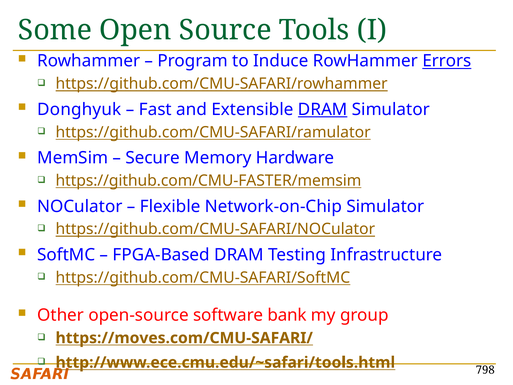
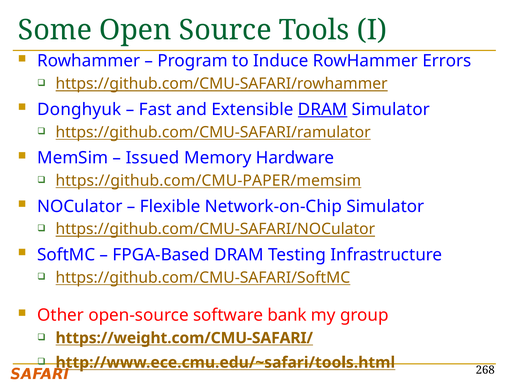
Errors underline: present -> none (447, 61)
Secure: Secure -> Issued (153, 158)
https://github.com/CMU-FASTER/memsim: https://github.com/CMU-FASTER/memsim -> https://github.com/CMU-PAPER/memsim (208, 181)
https://moves.com/CMU-SAFARI/: https://moves.com/CMU-SAFARI/ -> https://weight.com/CMU-SAFARI/ (184, 338)
798: 798 -> 268 (485, 370)
